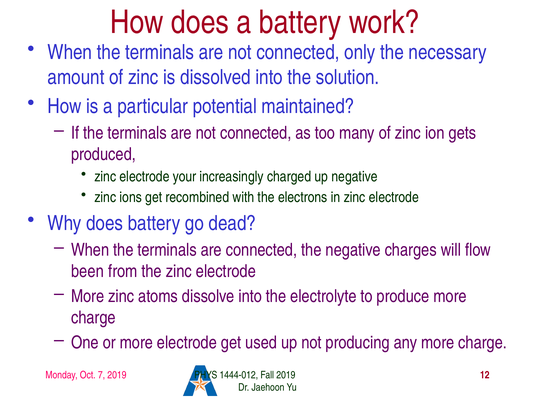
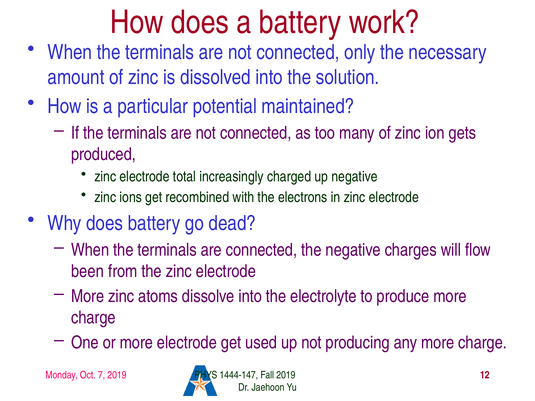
your: your -> total (184, 177)
1444-012: 1444-012 -> 1444-147 (239, 375)
